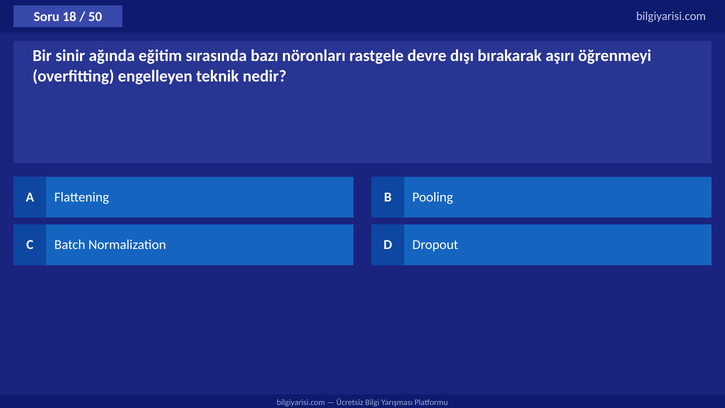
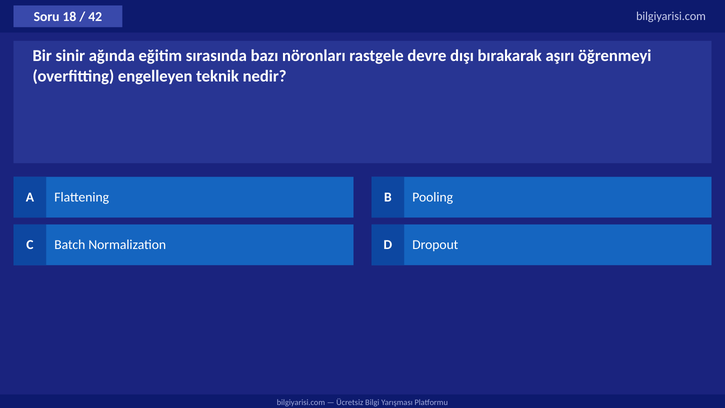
50: 50 -> 42 (95, 17)
